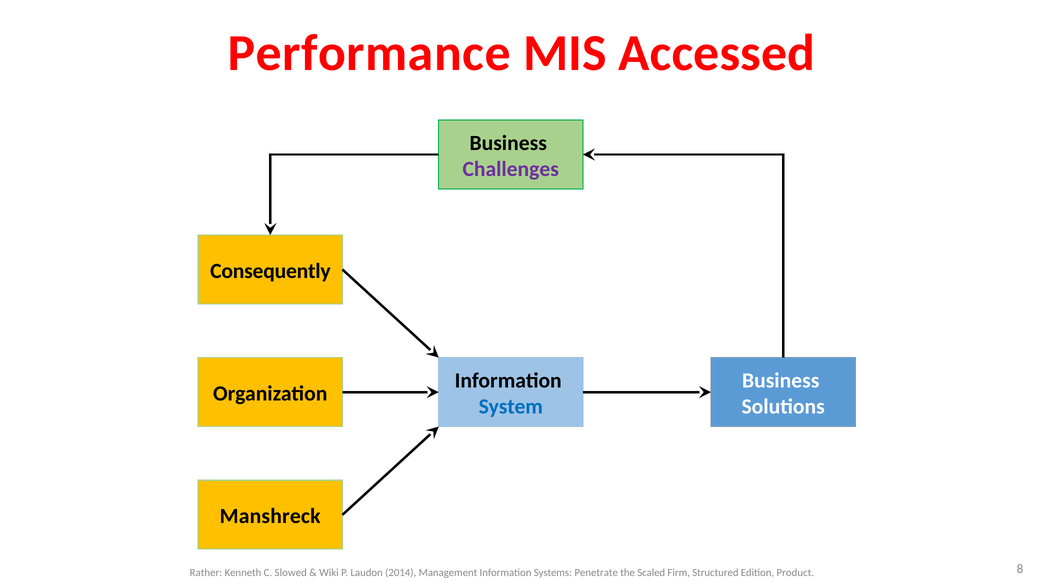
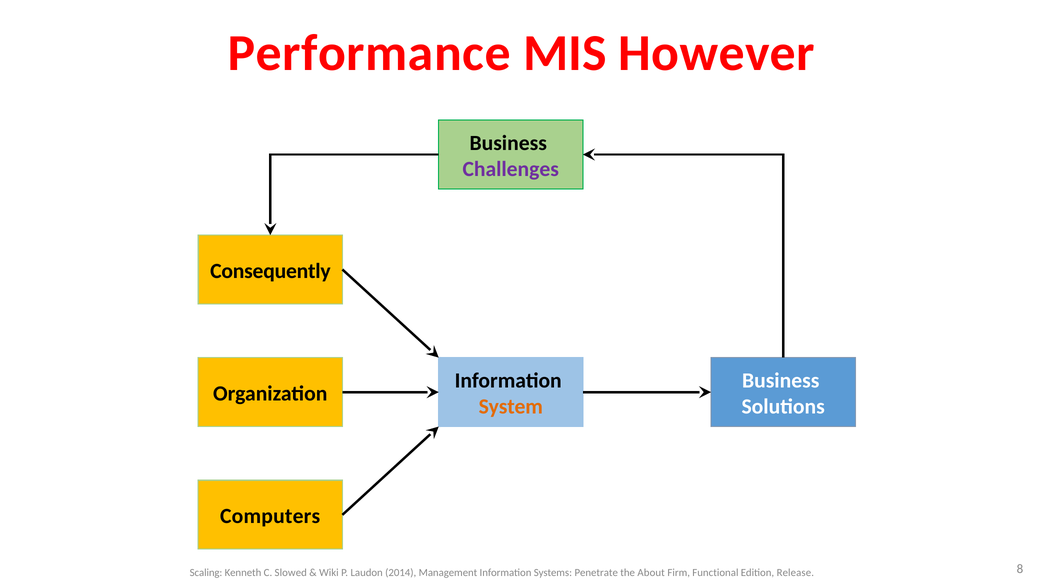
Accessed: Accessed -> However (717, 53)
System colour: blue -> orange (511, 407)
Manshreck: Manshreck -> Computers (270, 517)
Rather: Rather -> Scaling (206, 573)
Scaled: Scaled -> About (651, 573)
Structured: Structured -> Functional (715, 573)
Product: Product -> Release (795, 573)
